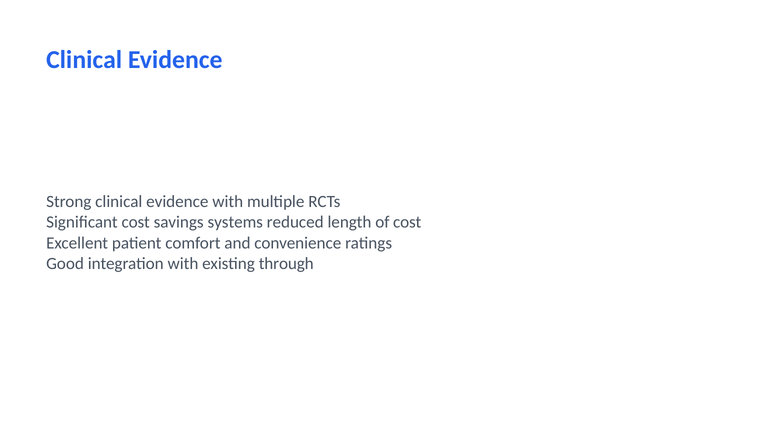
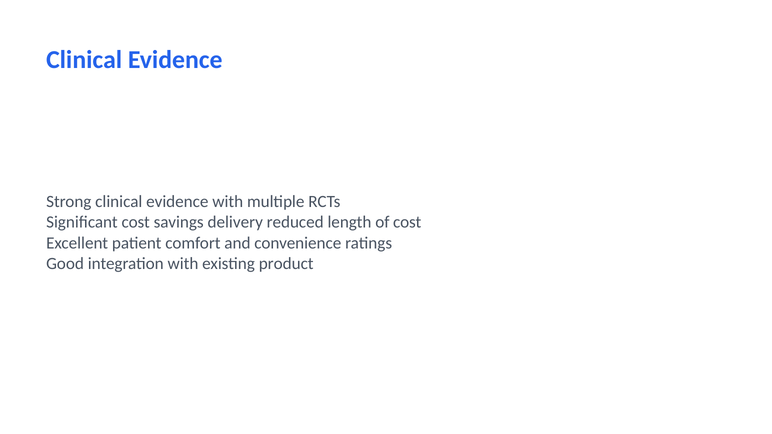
systems: systems -> delivery (235, 222)
through: through -> product (286, 264)
